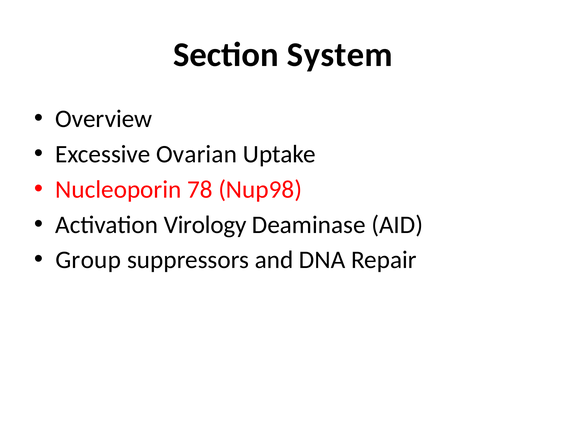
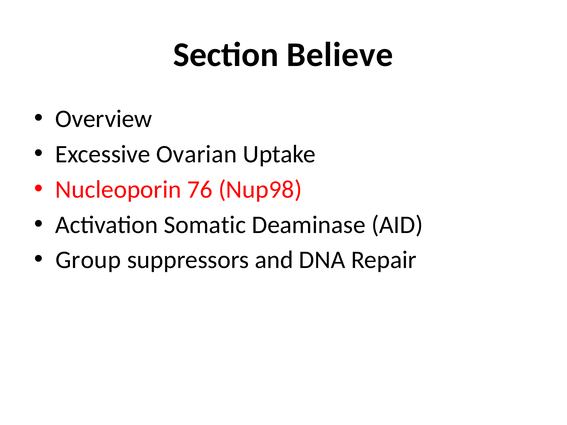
System: System -> Believe (340, 55)
78: 78 -> 76 (200, 190)
Virology: Virology -> Somatic (205, 225)
